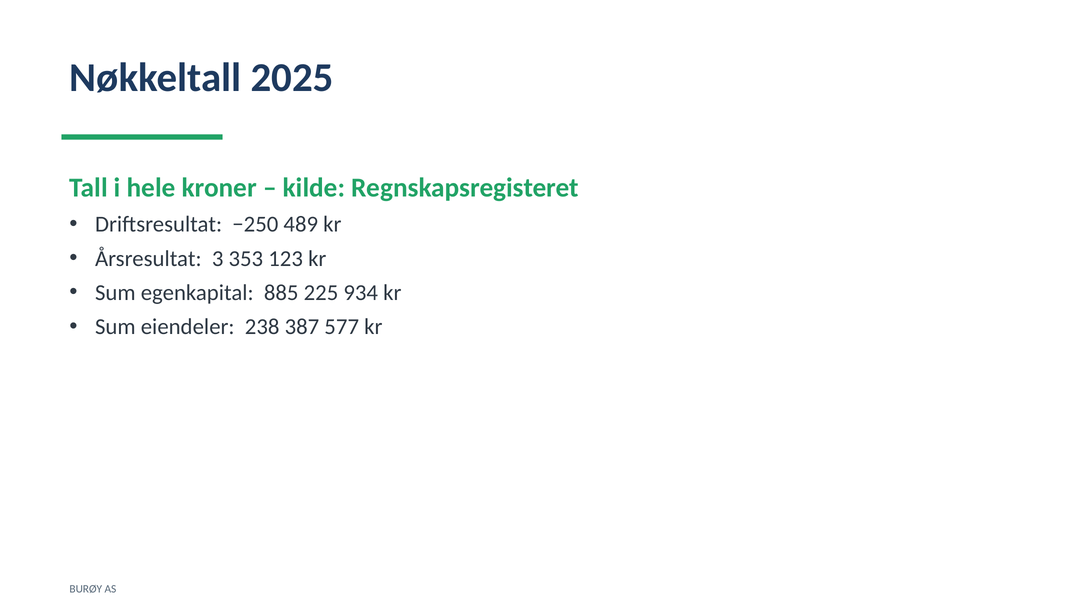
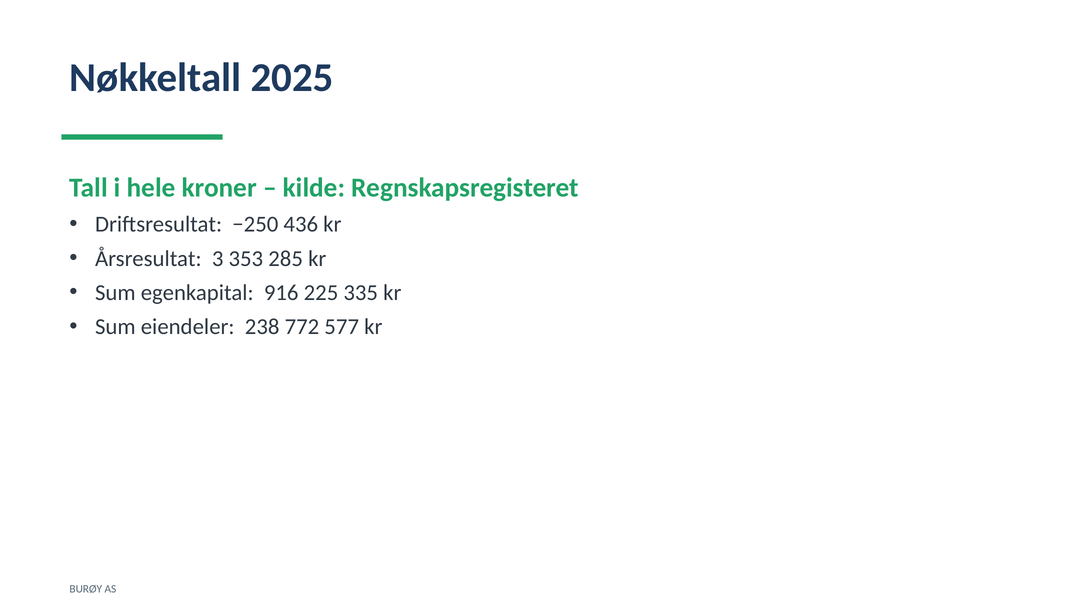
489: 489 -> 436 (301, 225)
123: 123 -> 285 (286, 259)
885: 885 -> 916 (281, 293)
934: 934 -> 335 (361, 293)
387: 387 -> 772 (302, 327)
